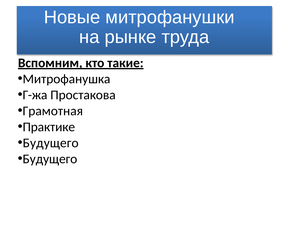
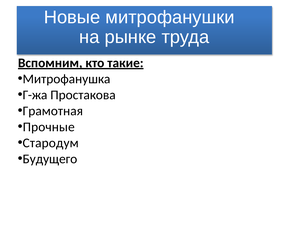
Практике: Практике -> Прочные (49, 127)
Будущего: Будущего -> Стародум (51, 143)
